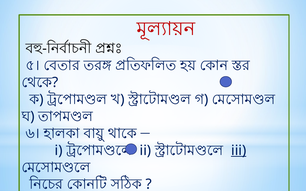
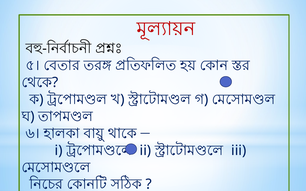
iii underline: present -> none (239, 151)
